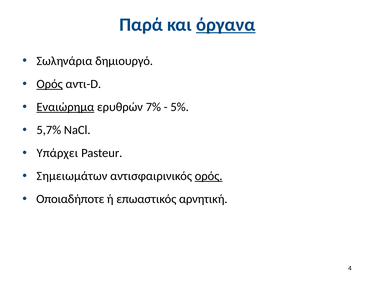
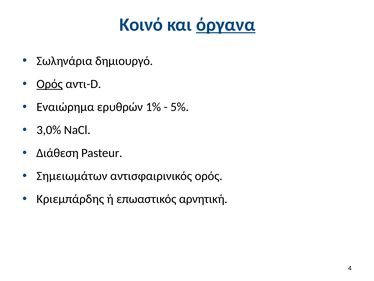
Παρά: Παρά -> Κοινό (141, 25)
Εναιώρημα underline: present -> none (65, 107)
7%: 7% -> 1% (153, 107)
5,7%: 5,7% -> 3,0% (49, 130)
Υπάρχει: Υπάρχει -> Διάθεση (57, 153)
ορός underline: present -> none (209, 176)
Οποιαδήποτε: Οποιαδήποτε -> Κριεμπάρδης (70, 199)
